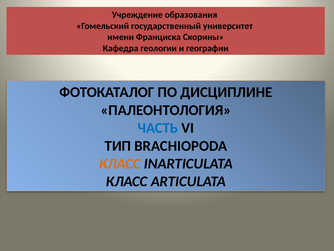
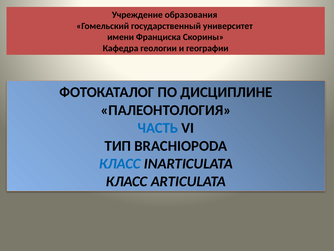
КЛАСС colour: orange -> blue (120, 163)
